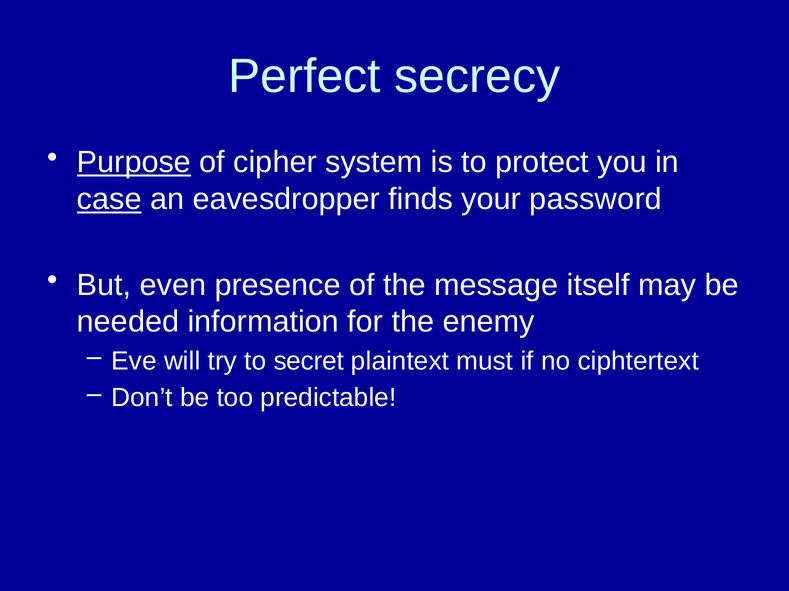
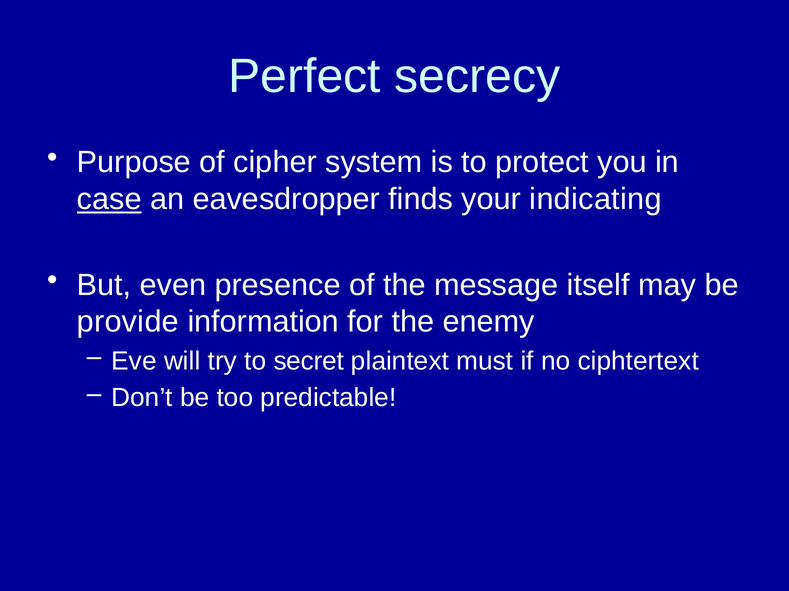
Purpose underline: present -> none (134, 163)
password: password -> indicating (596, 199)
needed: needed -> provide (128, 322)
